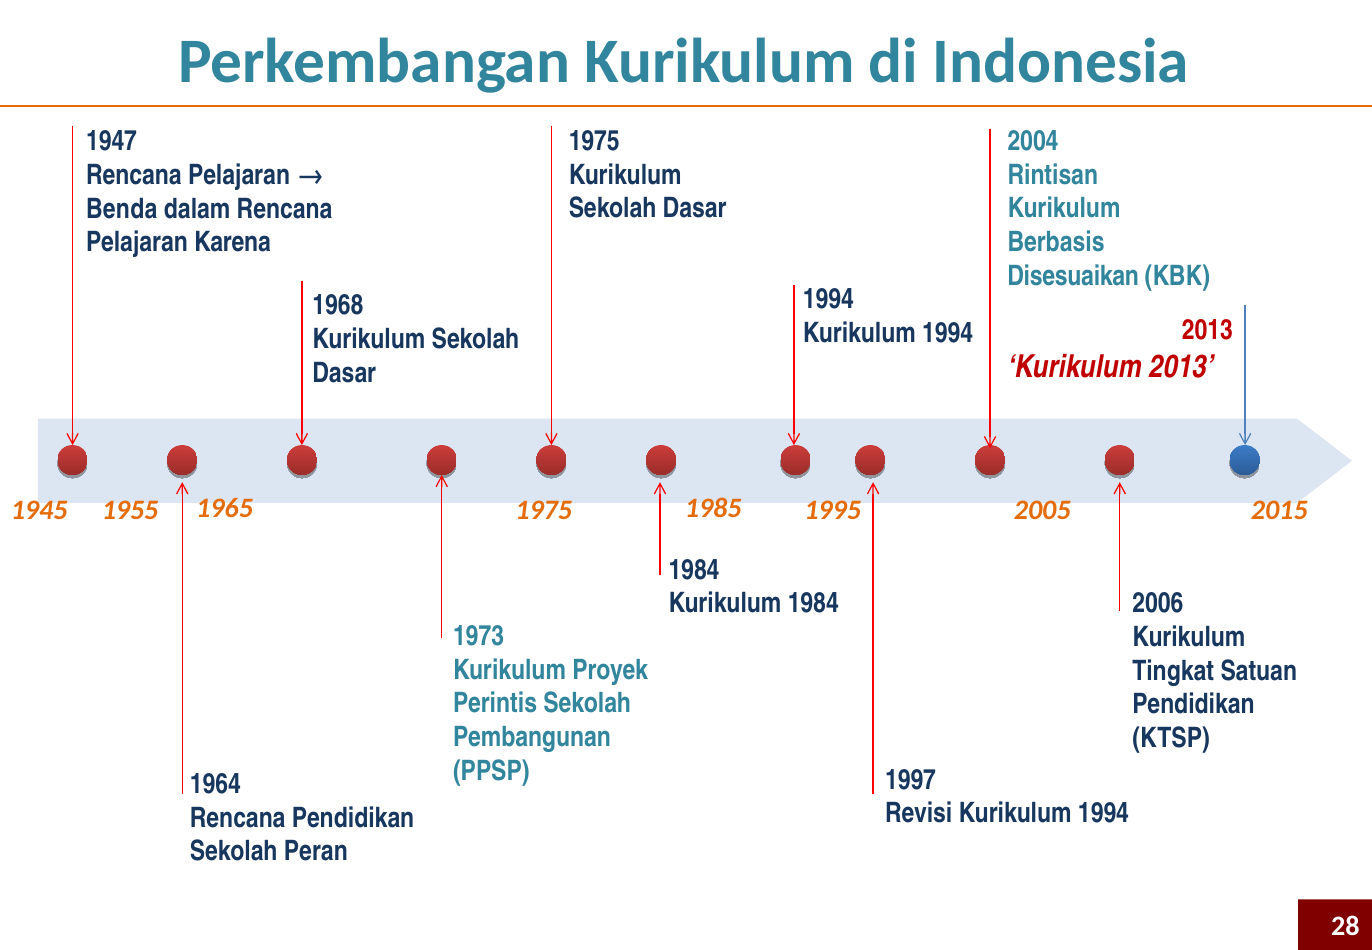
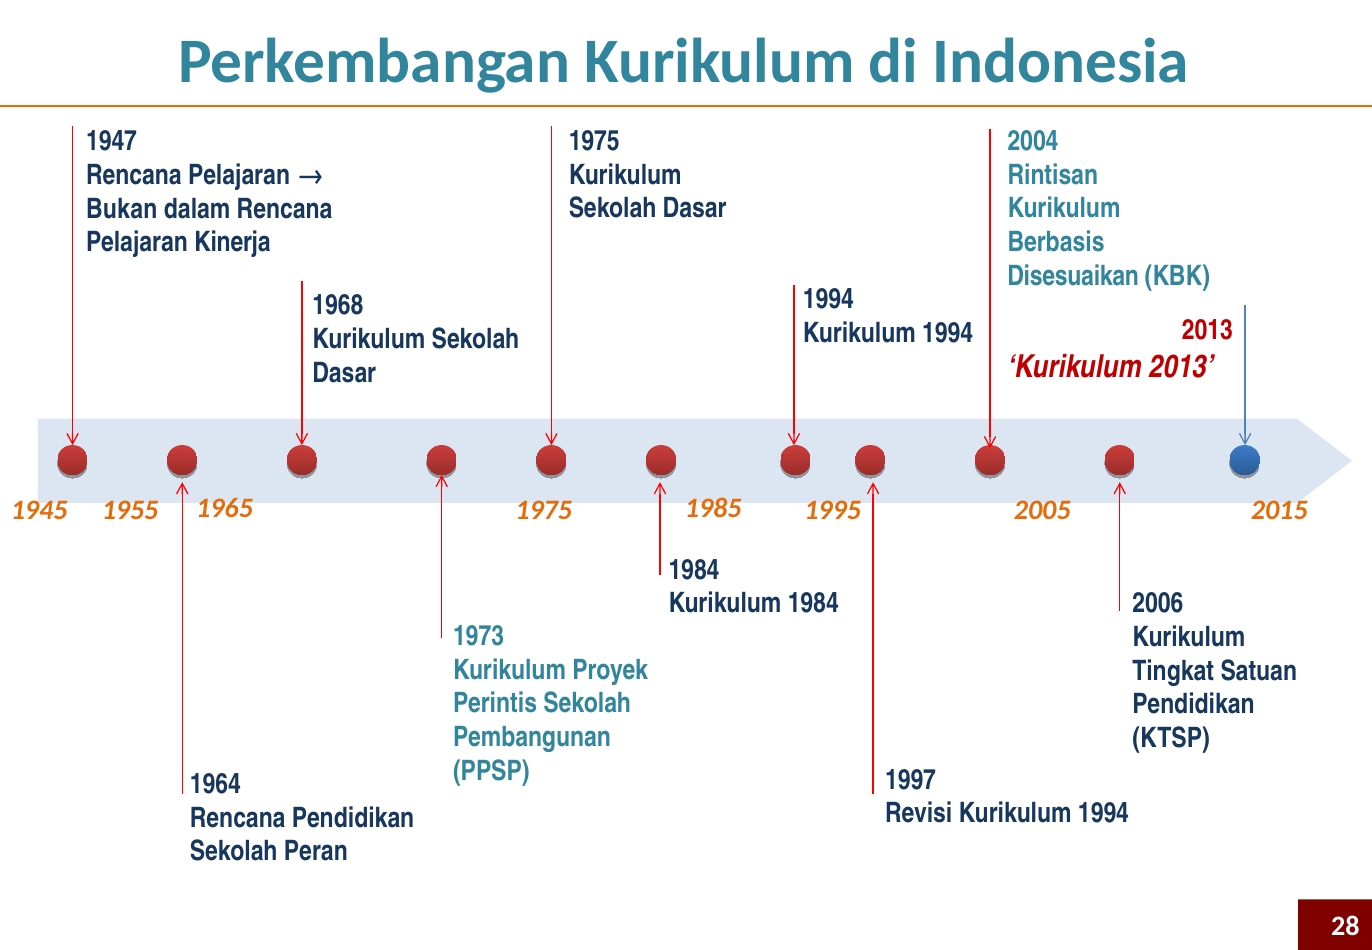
Benda: Benda -> Bukan (122, 209)
Karena: Karena -> Kinerja (232, 243)
